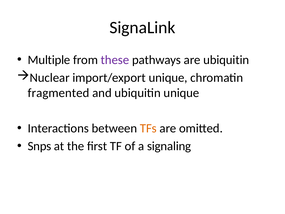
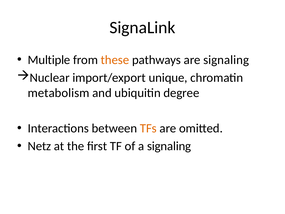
these colour: purple -> orange (115, 60)
are ubiquitin: ubiquitin -> signaling (226, 60)
fragmented: fragmented -> metabolism (59, 93)
ubiquitin unique: unique -> degree (181, 93)
Snps: Snps -> Netz (39, 146)
